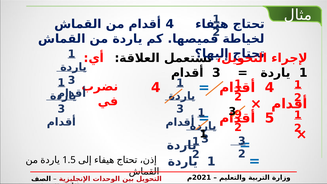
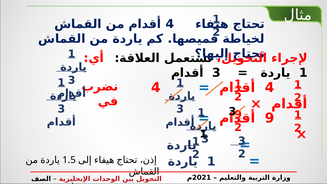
5: 5 -> 9 (270, 118)
